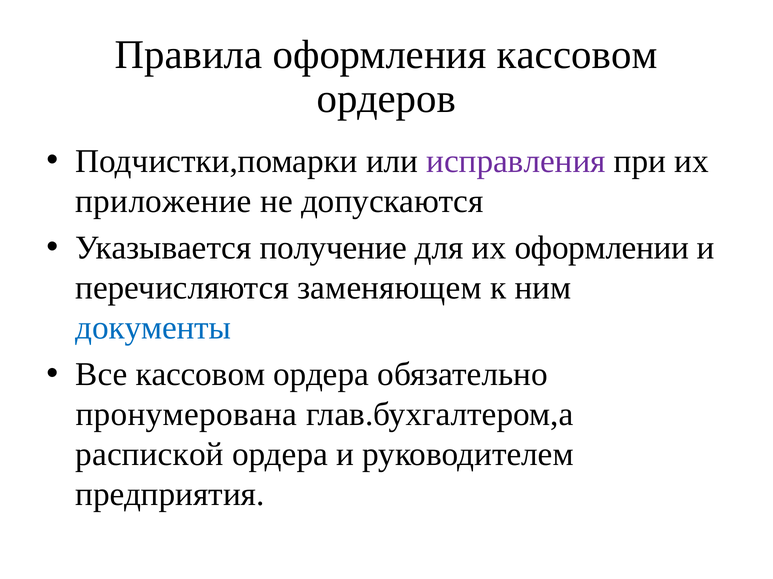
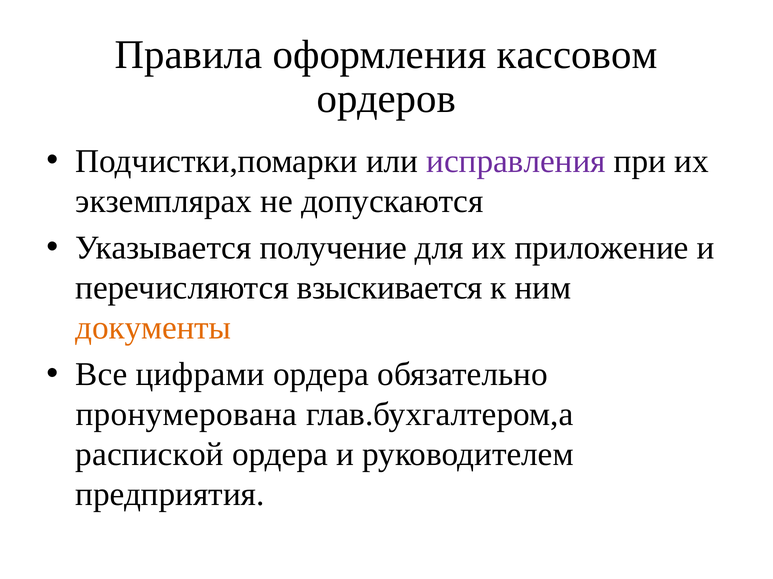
приложение: приложение -> экземплярах (164, 201)
оформлении: оформлении -> приложение (602, 248)
заменяющем: заменяющем -> взыскивается (390, 288)
документы colour: blue -> orange (153, 328)
Все кассовом: кассовом -> цифрами (200, 375)
